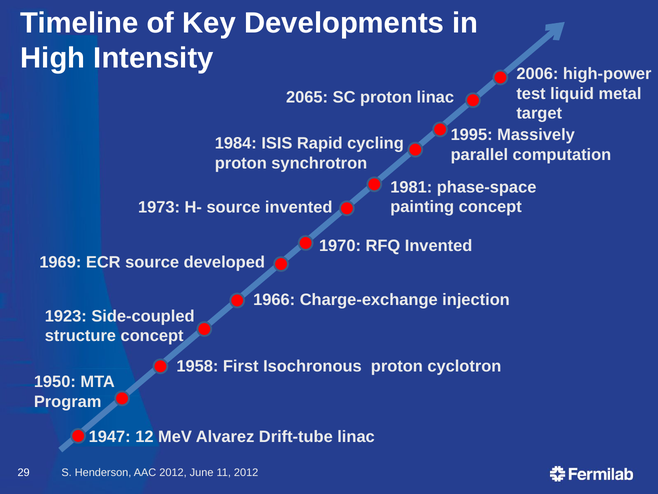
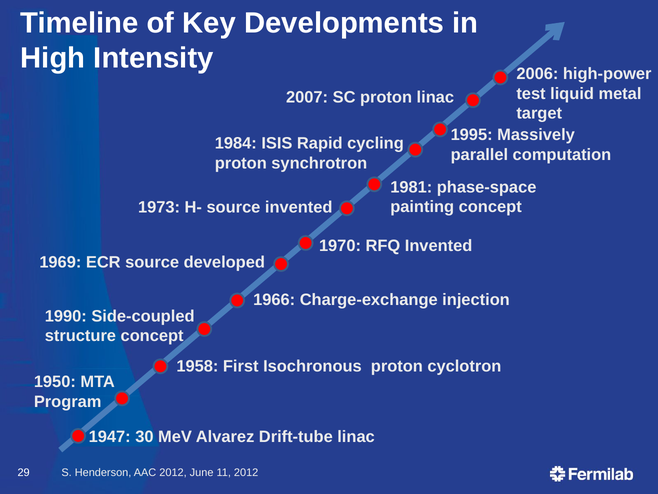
2065: 2065 -> 2007 (307, 97)
1923: 1923 -> 1990 (66, 316)
12: 12 -> 30 (144, 436)
